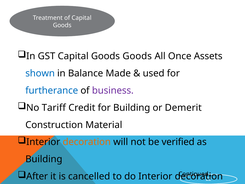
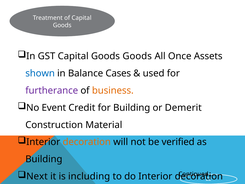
Made: Made -> Cases (118, 73)
furtherance colour: blue -> purple (52, 90)
business colour: purple -> orange (113, 90)
Tariff: Tariff -> Event (54, 108)
After: After -> Next (37, 176)
cancelled: cancelled -> including (89, 176)
